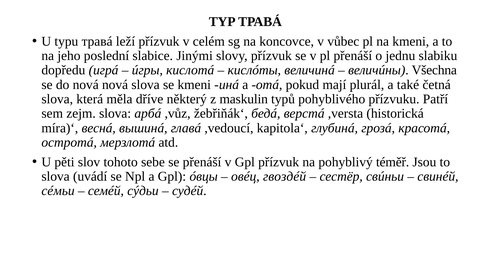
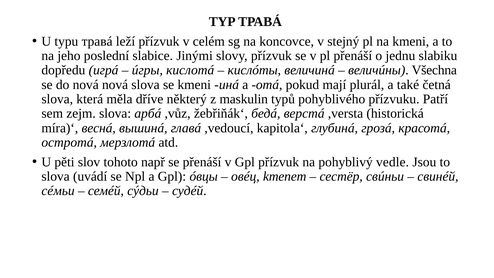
vůbec: vůbec -> stejný (343, 41)
sebe: sebe -> např (153, 162)
téměř: téměř -> vedle (393, 162)
гвоздéй: гвоздéй -> kmenem (285, 176)
